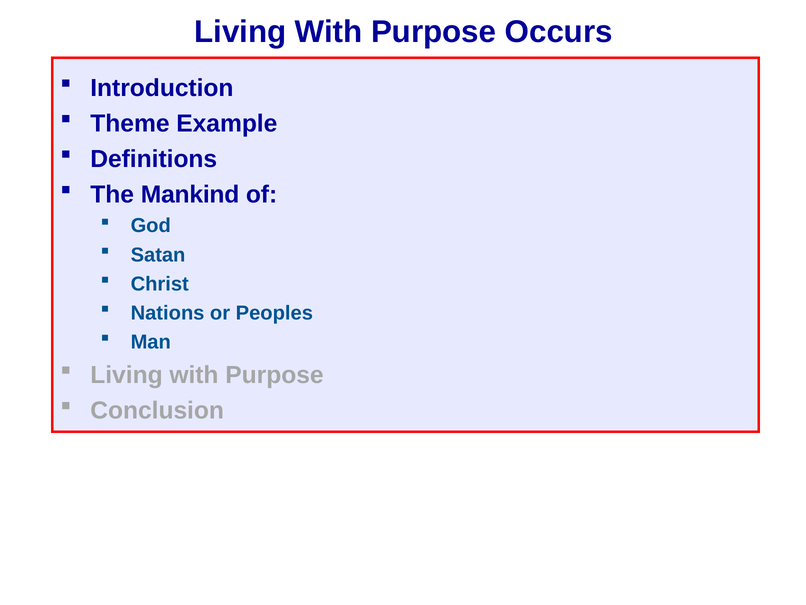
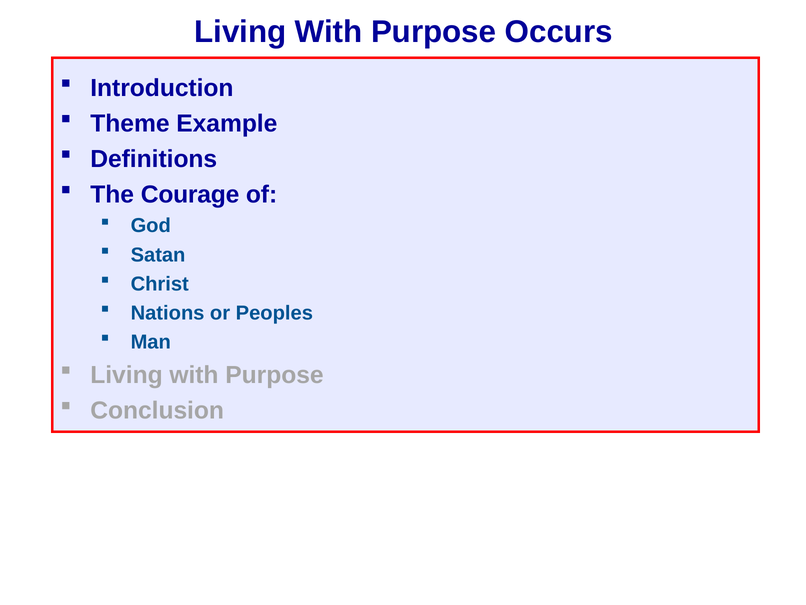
Mankind: Mankind -> Courage (190, 194)
